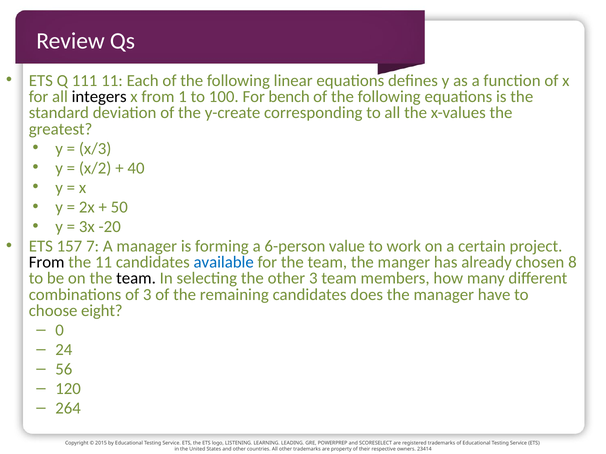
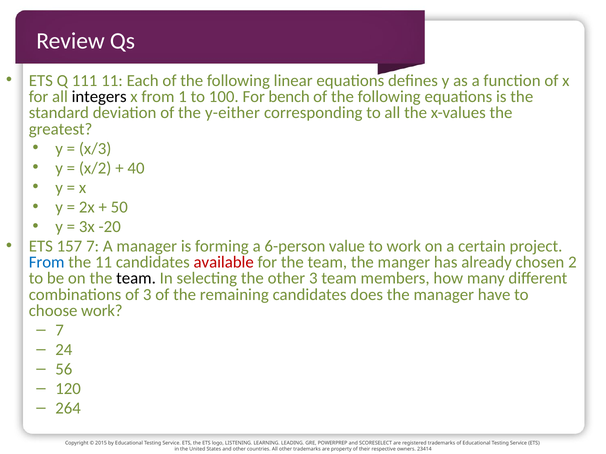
y-create: y-create -> y-either (232, 113)
From colour: black -> blue (47, 263)
available colour: blue -> red (224, 263)
8: 8 -> 2 (572, 263)
choose eight: eight -> work (102, 311)
0: 0 -> 7 (60, 331)
